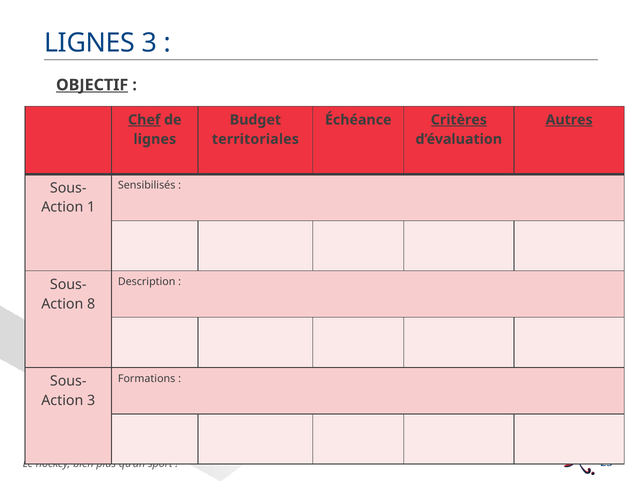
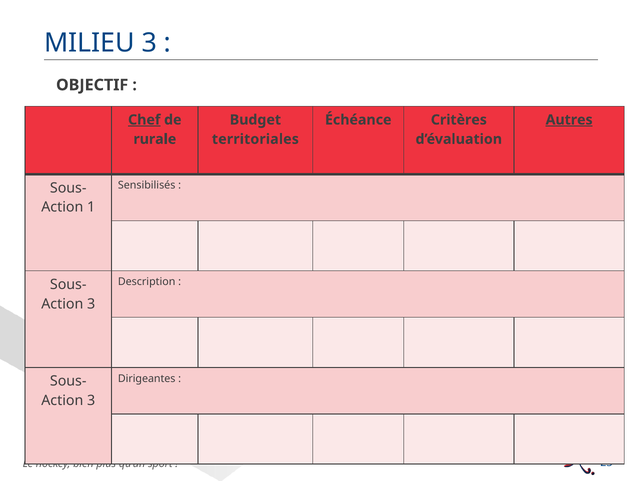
LIGNES: LIGNES -> MILIEU (89, 43)
OBJECTIF underline: present -> none (92, 85)
Critères underline: present -> none (459, 120)
lignes: lignes -> rurale (155, 139)
8: 8 -> 3 (91, 304)
Formations: Formations -> Dirigeantes (147, 379)
